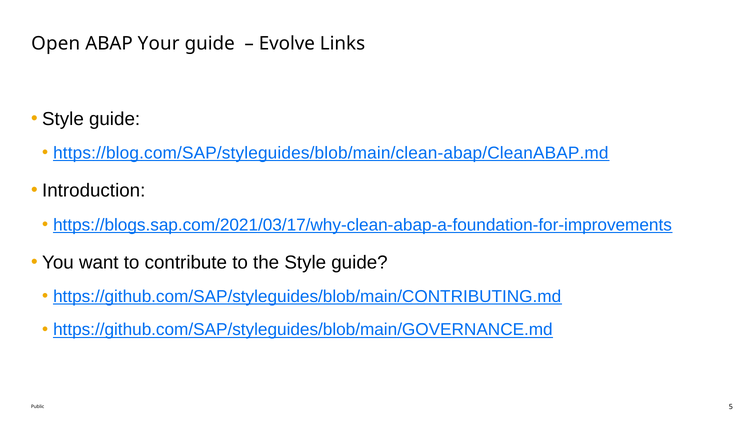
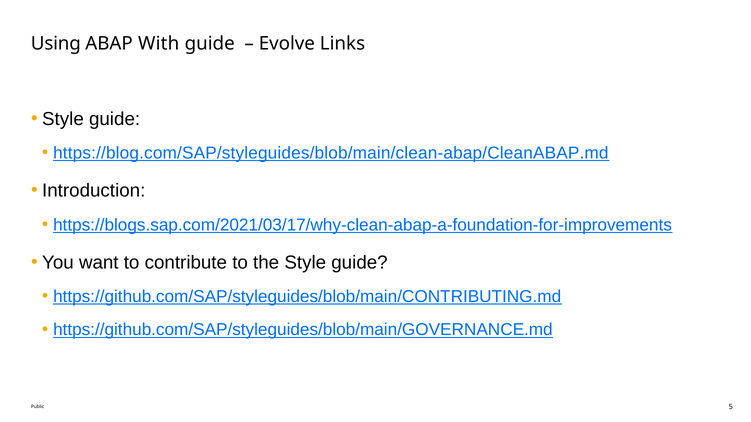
Open: Open -> Using (56, 44)
Your: Your -> With (159, 44)
